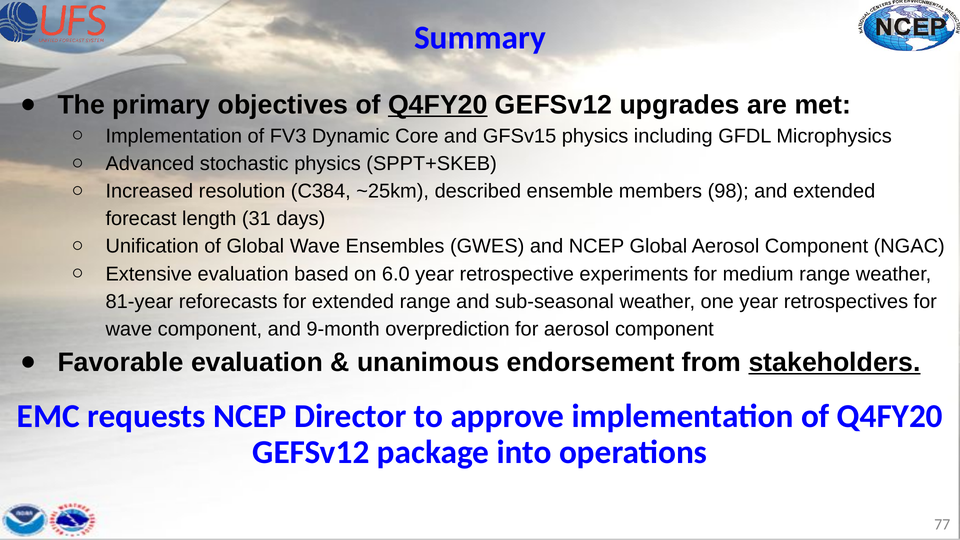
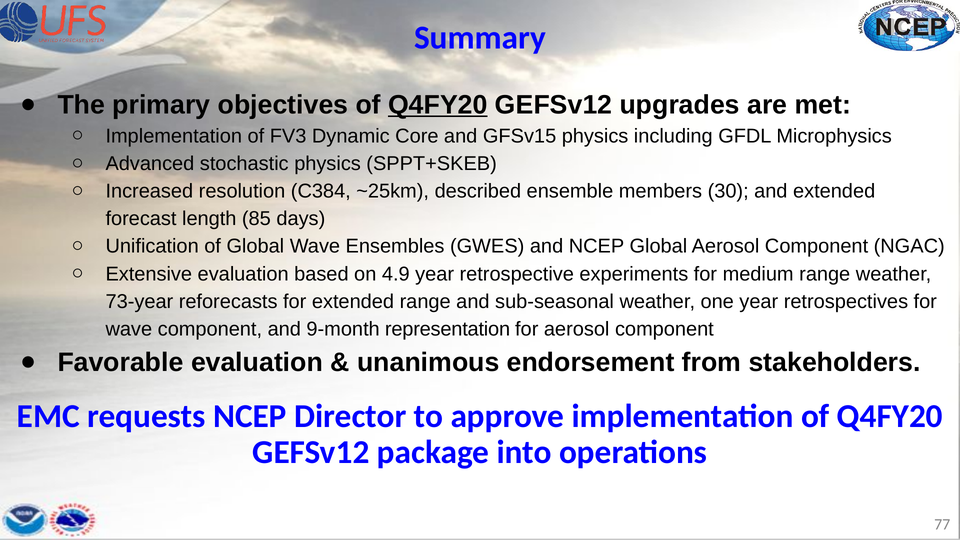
98: 98 -> 30 (728, 191)
31: 31 -> 85 (256, 219)
6.0: 6.0 -> 4.9 (396, 274)
81-year: 81-year -> 73-year (139, 302)
overprediction: overprediction -> representation (448, 329)
stakeholders underline: present -> none (835, 362)
